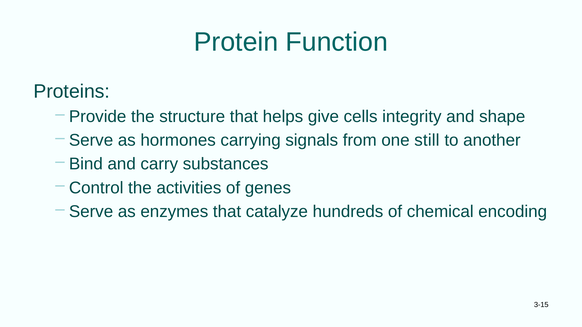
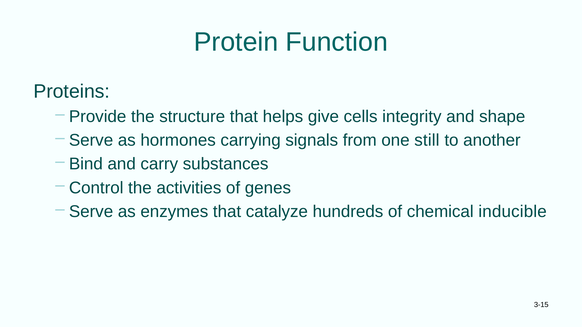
encoding: encoding -> inducible (513, 212)
